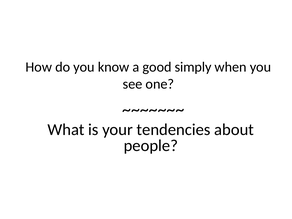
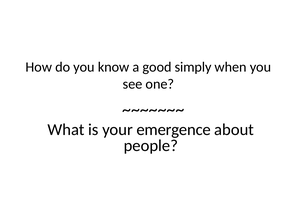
tendencies: tendencies -> emergence (174, 130)
